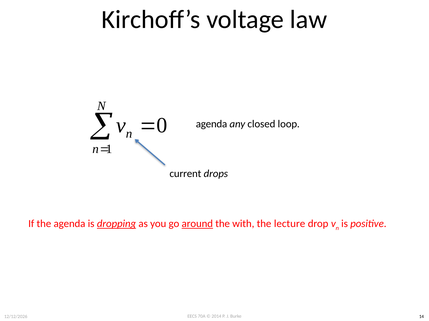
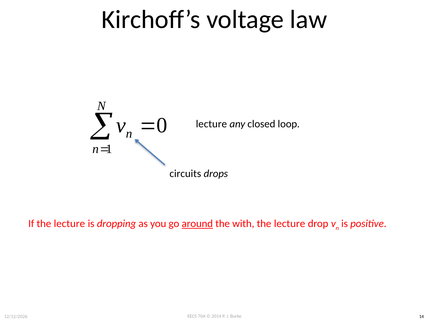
agenda: agenda -> lecture (211, 124)
current: current -> circuits (185, 174)
If the agenda: agenda -> lecture (69, 224)
dropping underline: present -> none (117, 224)
